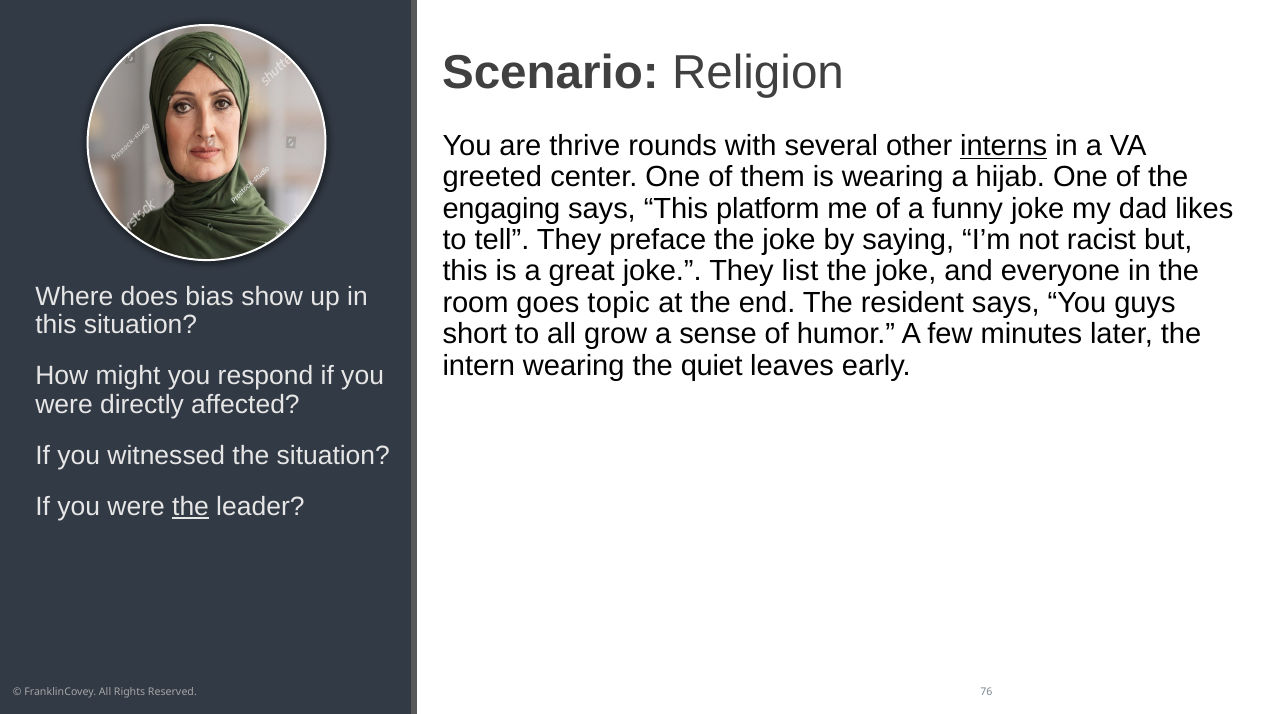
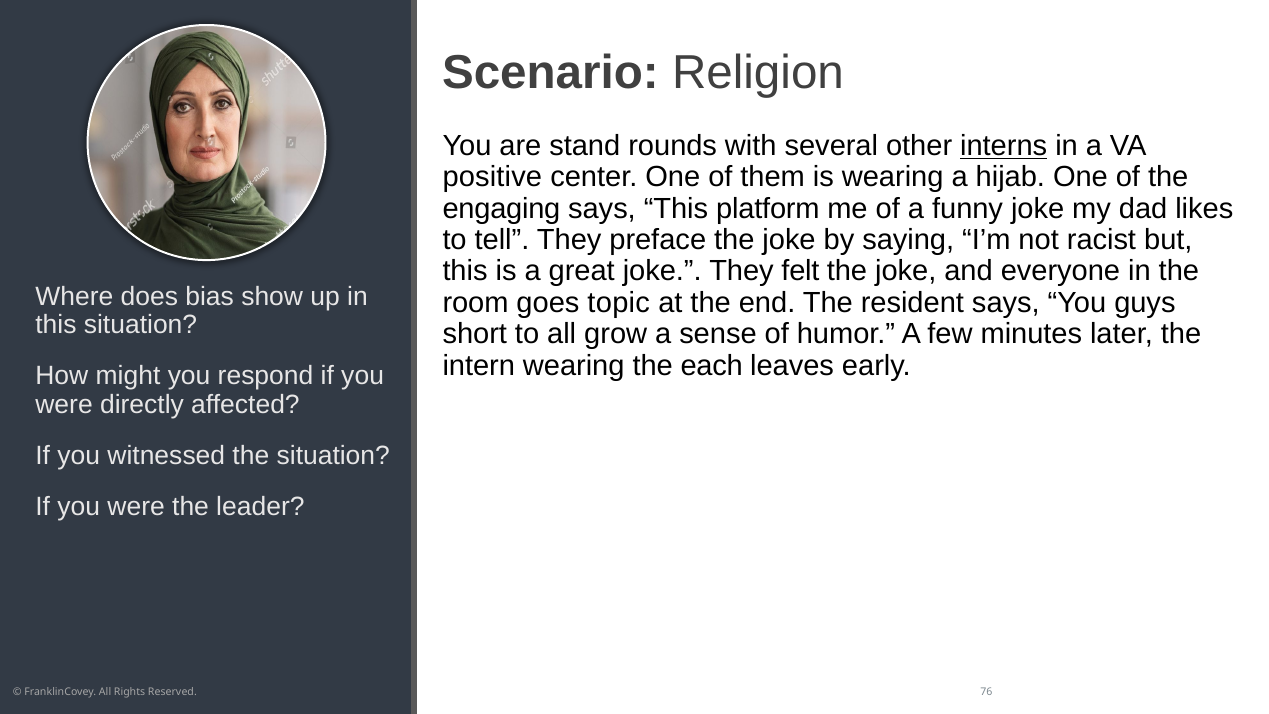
thrive: thrive -> stand (585, 146)
greeted: greeted -> positive (492, 177)
list: list -> felt (800, 271)
quiet: quiet -> each (712, 365)
the underline: present -> none (191, 507)
